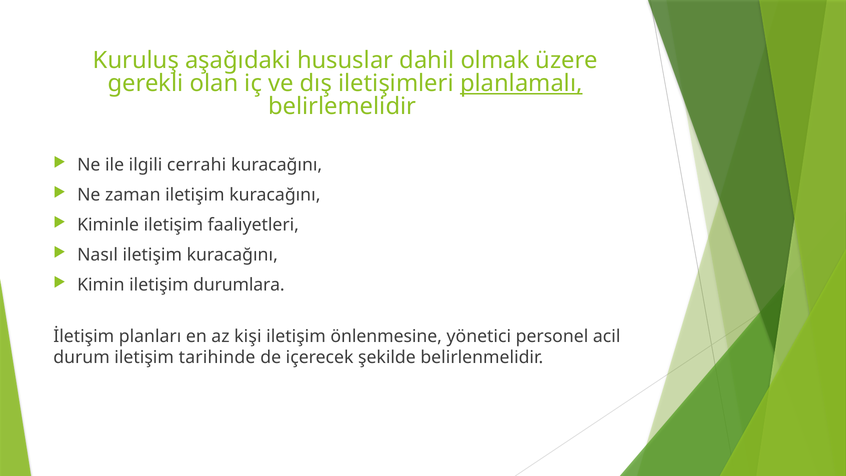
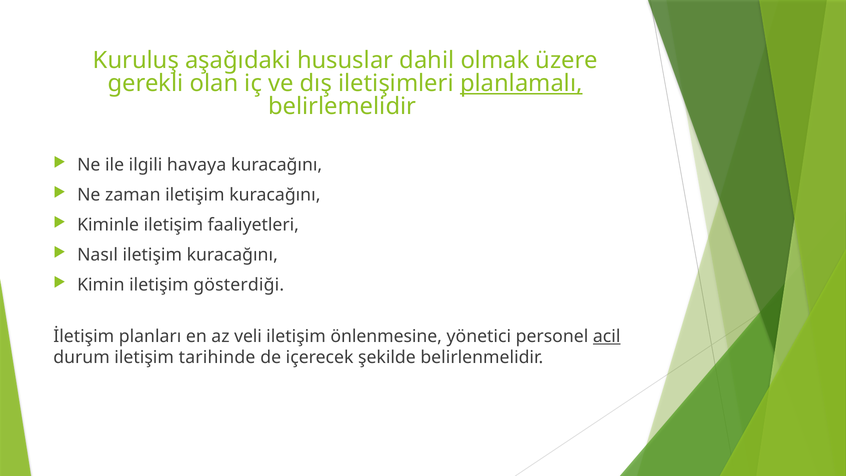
cerrahi: cerrahi -> havaya (197, 165)
durumlara: durumlara -> gösterdiği (239, 285)
kişi: kişi -> veli (248, 336)
acil underline: none -> present (607, 336)
